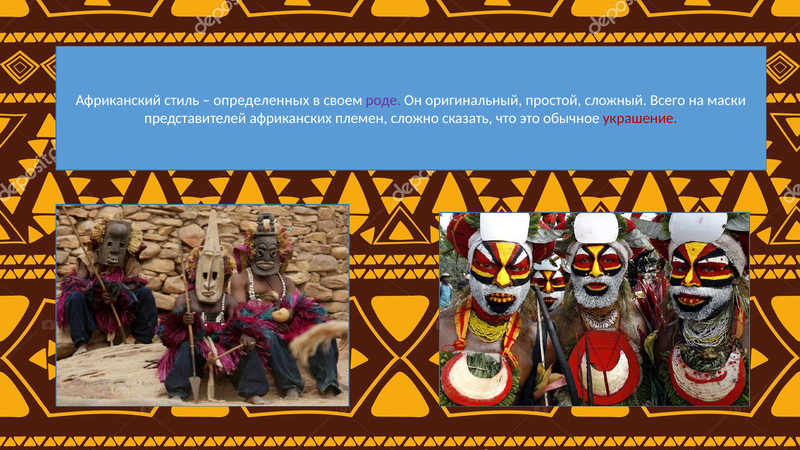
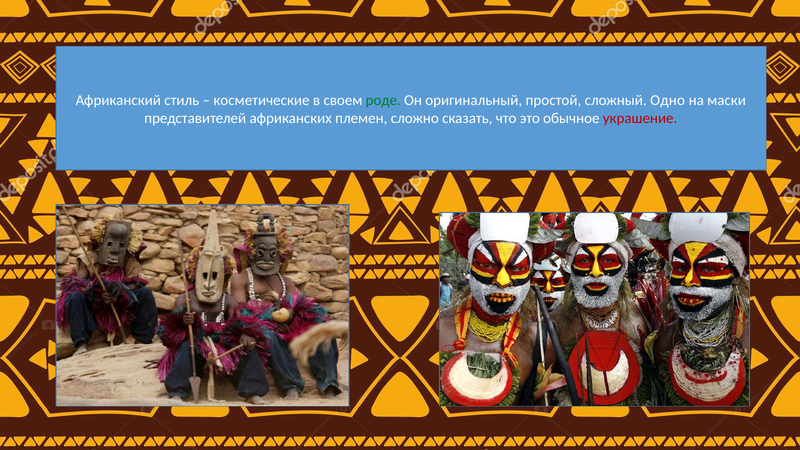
определенных: определенных -> косметические (261, 100)
роде colour: purple -> green (383, 100)
Всего: Всего -> Одно (668, 100)
